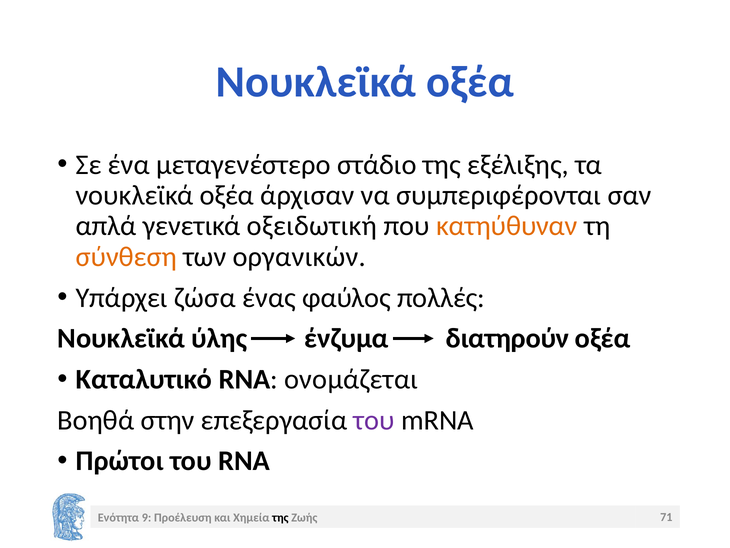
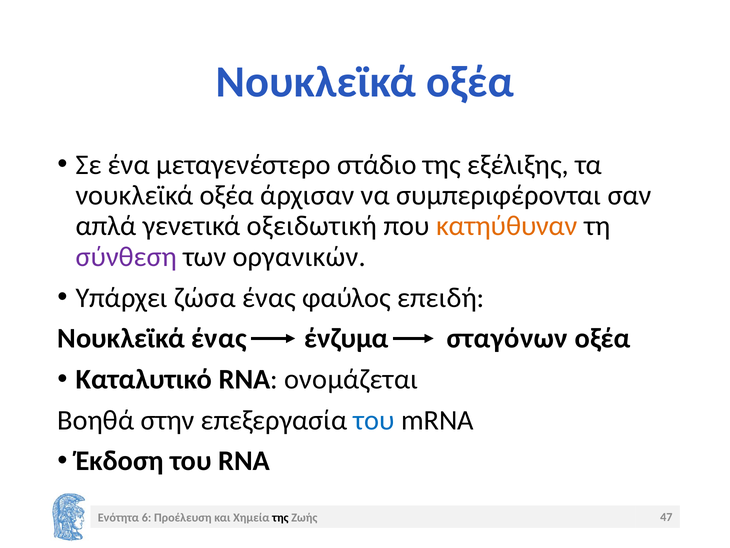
σύνθεση colour: orange -> purple (126, 257)
πολλές: πολλές -> επειδή (441, 297)
Νουκλεϊκά ύλης: ύλης -> ένας (219, 338)
διατηρούν: διατηρούν -> σταγόνων (507, 338)
του colour: purple -> blue (374, 420)
Πρώτοι: Πρώτοι -> Έκδοση (120, 461)
9: 9 -> 6 (147, 517)
71: 71 -> 47 (666, 517)
